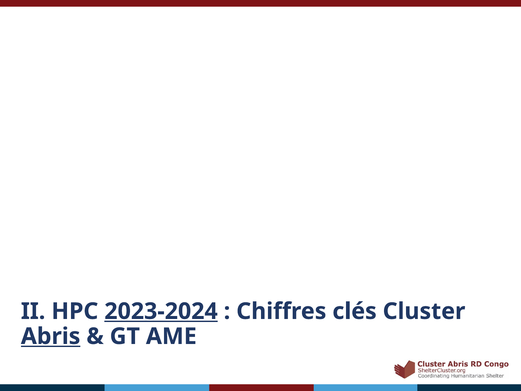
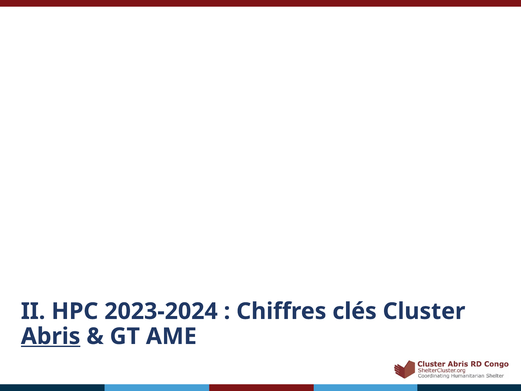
2023-2024 underline: present -> none (161, 311)
